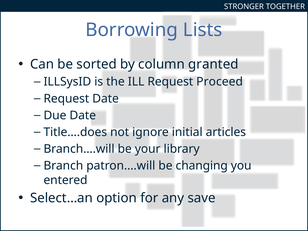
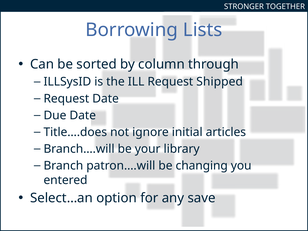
granted: granted -> through (213, 64)
Proceed: Proceed -> Shipped (220, 82)
